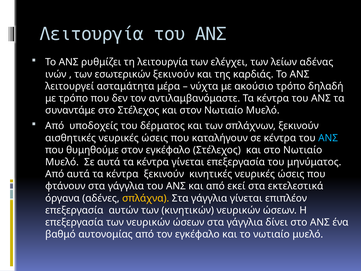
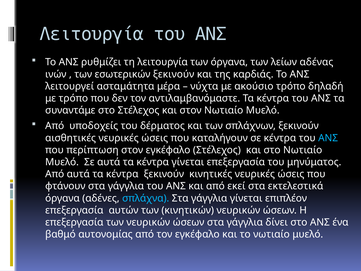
των ελέγχει: ελέγχει -> όργανα (229, 62)
θυμηθούμε: θυμηθούμε -> περίπτωση (92, 150)
σπλάχνα colour: yellow -> light blue (146, 198)
